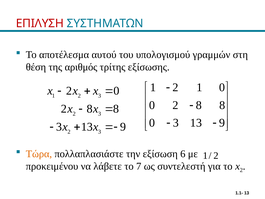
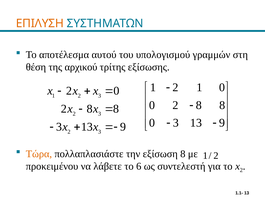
ΕΠΙΛΥΣΗ colour: red -> orange (40, 23)
αριθμός: αριθμός -> αρχικού (81, 67)
εξίσωση 6: 6 -> 8 (183, 154)
7: 7 -> 6 (139, 166)
